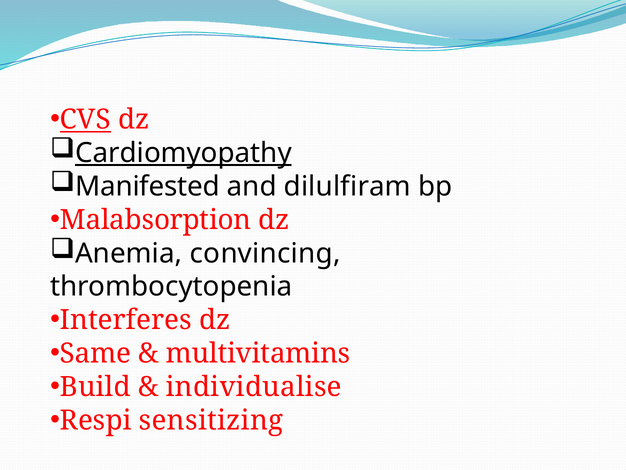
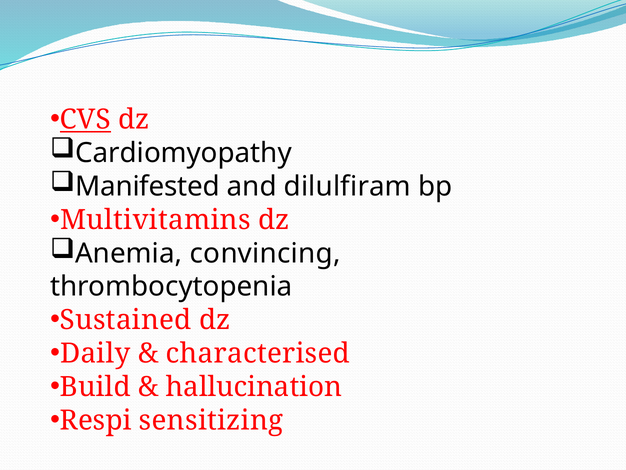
Cardiomyopathy underline: present -> none (183, 153)
Malabsorption: Malabsorption -> Multivitamins (155, 220)
Interferes: Interferes -> Sustained (126, 320)
Same: Same -> Daily (95, 353)
multivitamins: multivitamins -> characterised (258, 353)
individualise: individualise -> hallucination (254, 387)
